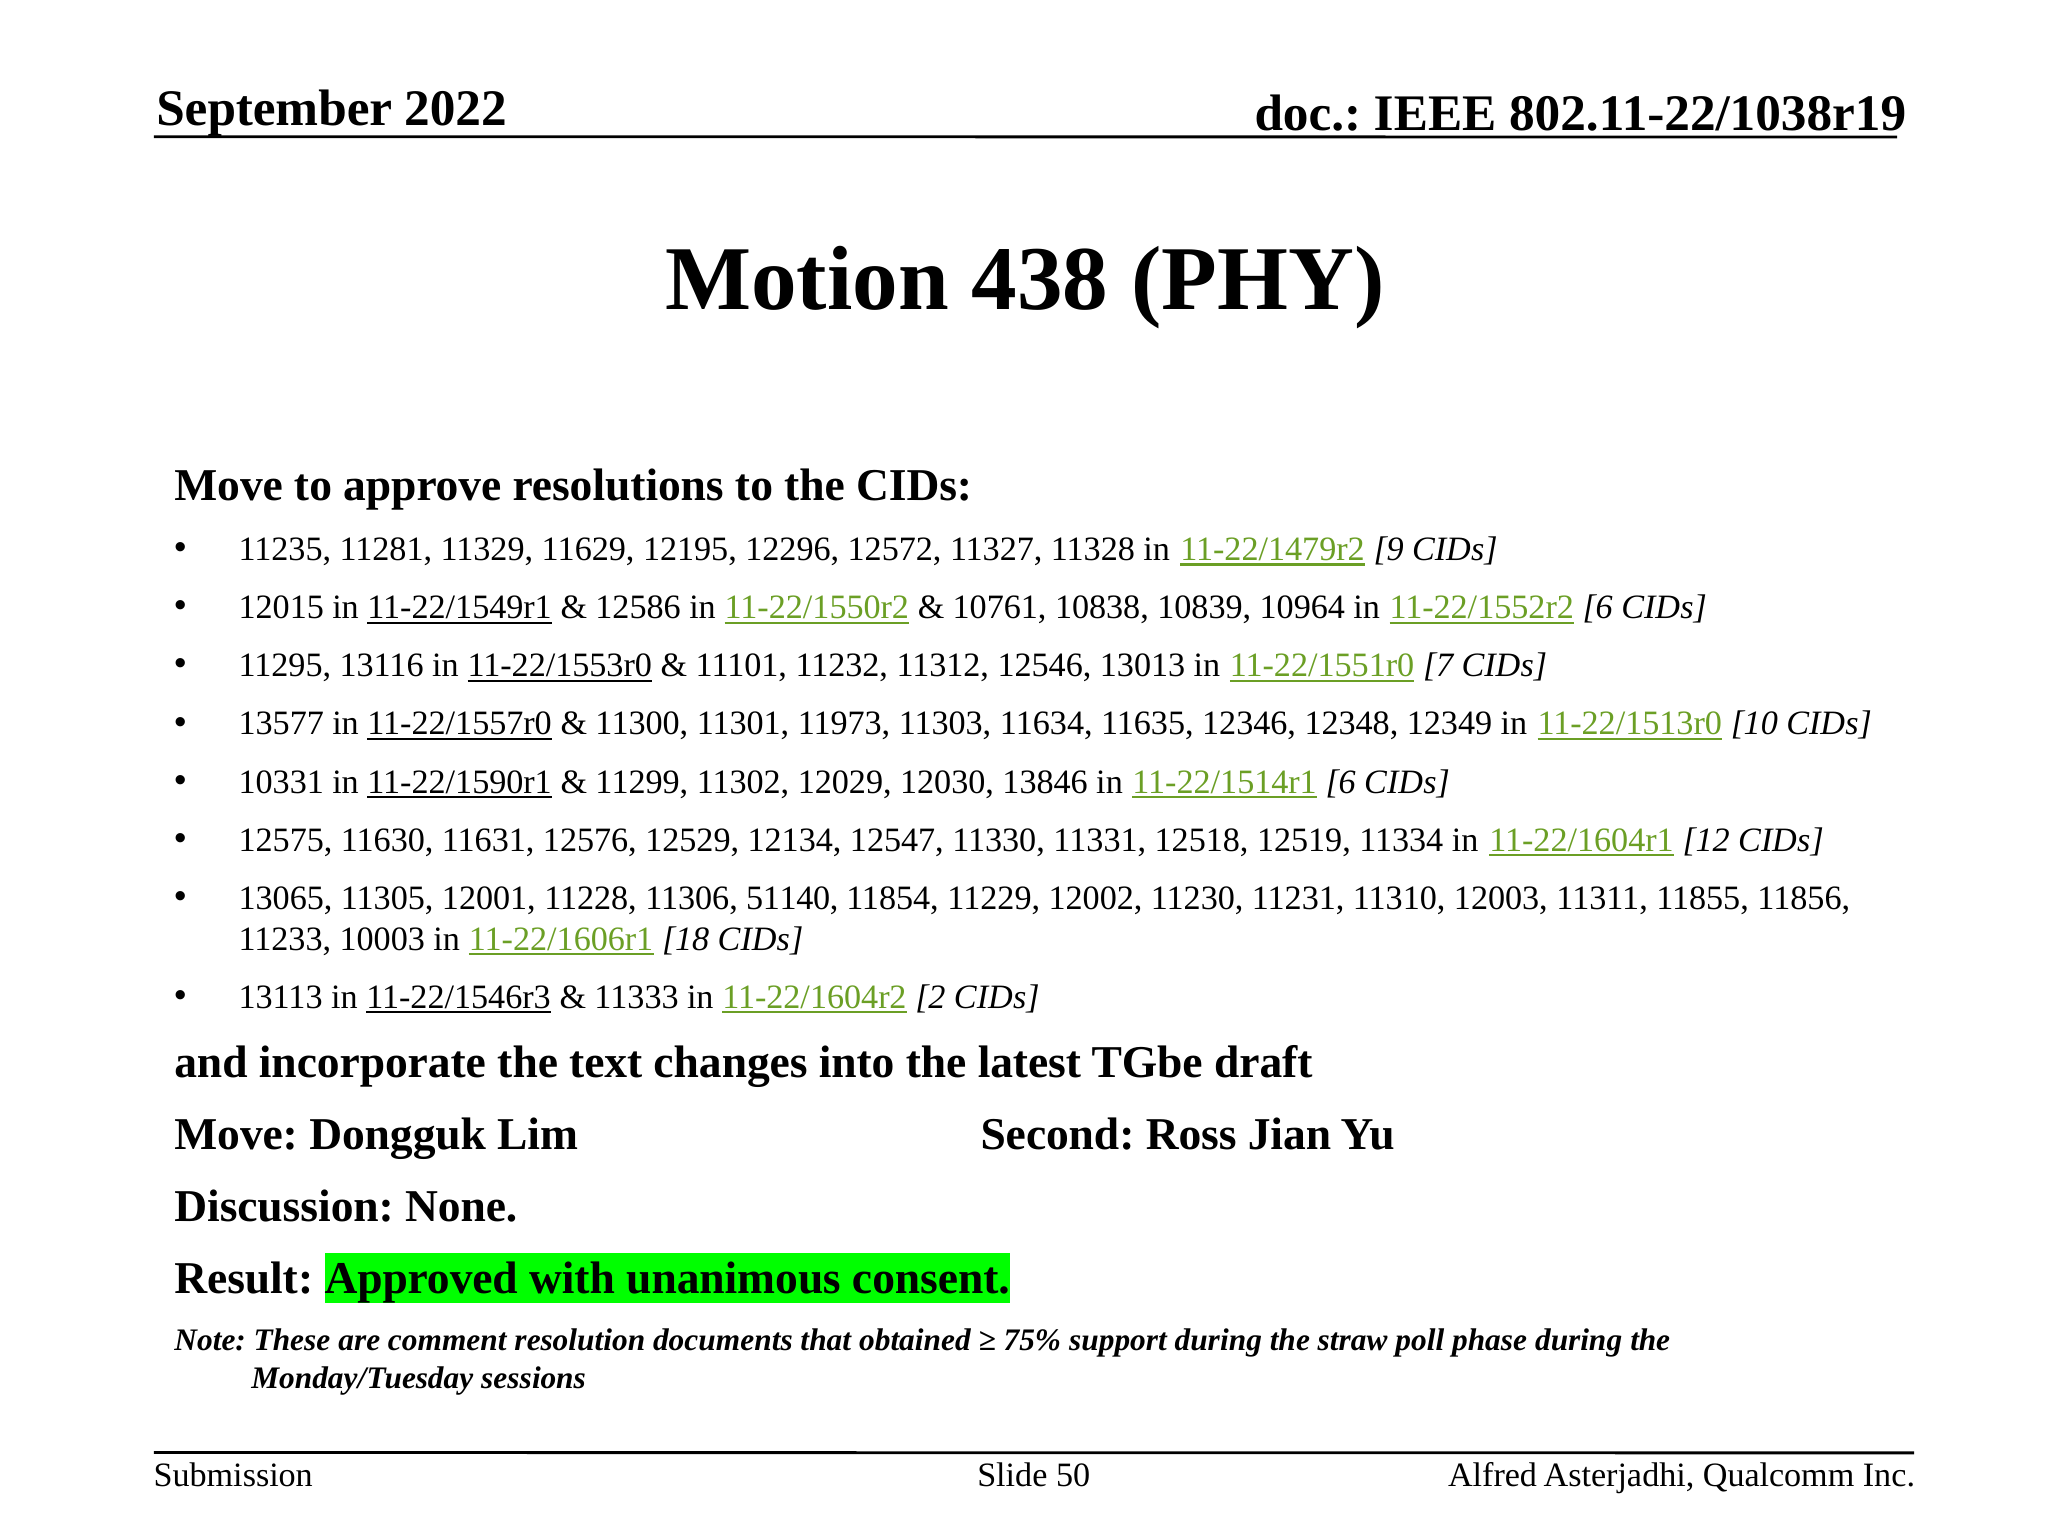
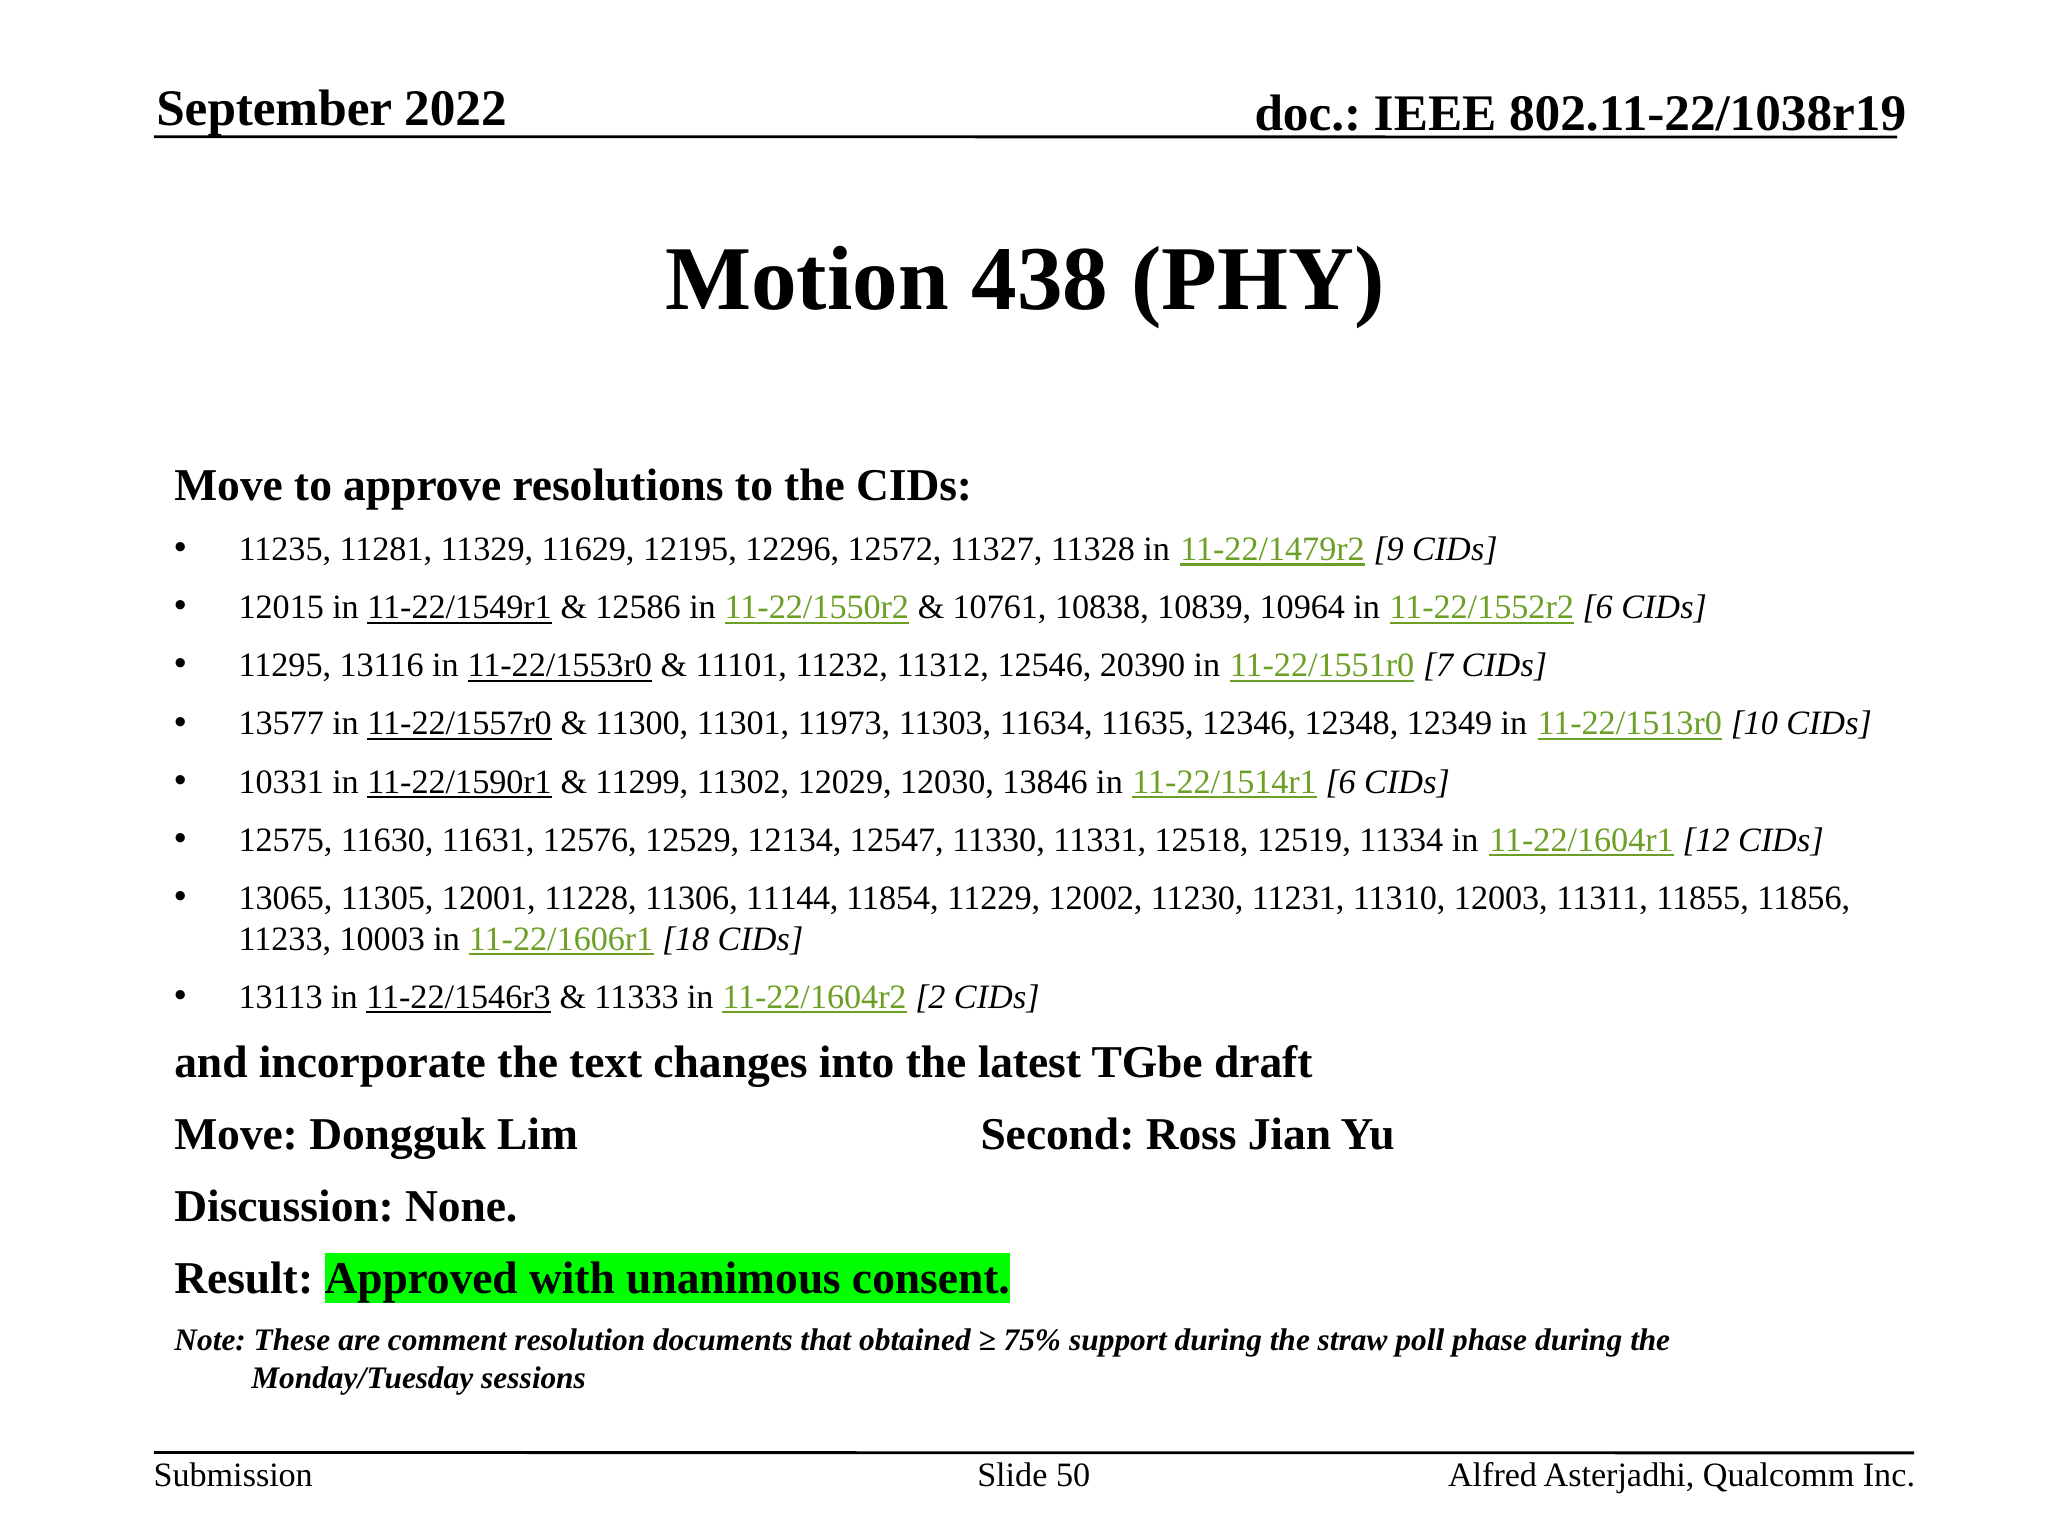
13013: 13013 -> 20390 (1143, 666)
51140: 51140 -> 11144 (792, 898)
